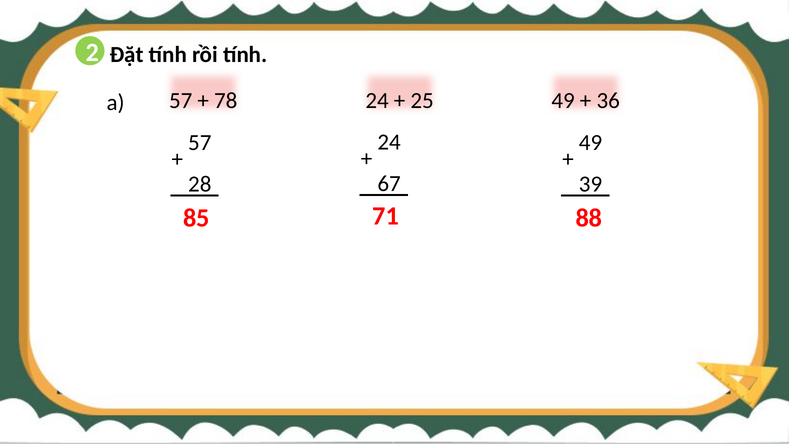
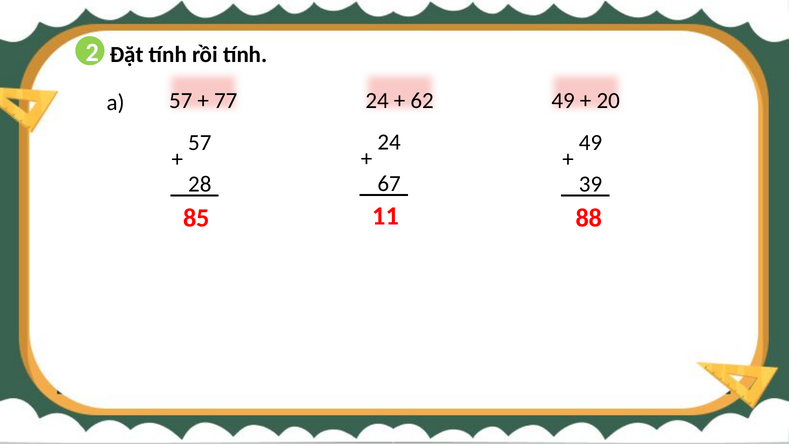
78: 78 -> 77 (226, 101)
25: 25 -> 62 (422, 101)
36: 36 -> 20 (608, 101)
71: 71 -> 11 (386, 216)
